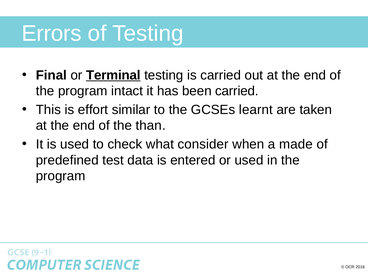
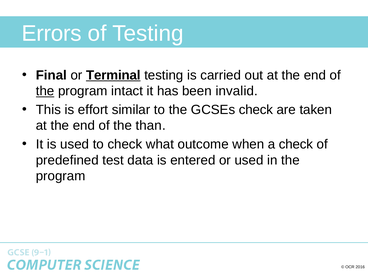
the underline: none -> present (45, 91)
been carried: carried -> invalid (237, 91)
GCSEs learnt: learnt -> check (256, 110)
consider: consider -> outcome (203, 144)
a made: made -> check (296, 144)
